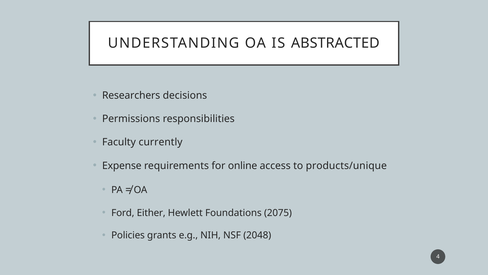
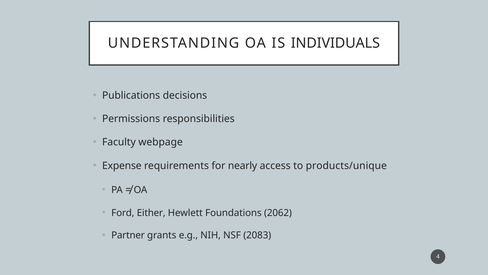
ABSTRACTED: ABSTRACTED -> INDIVIDUALS (335, 43)
Researchers: Researchers -> Publications (131, 95)
currently: currently -> webpage (161, 142)
online: online -> nearly (243, 165)
2075: 2075 -> 2062 (278, 212)
Policies: Policies -> Partner (128, 235)
2048: 2048 -> 2083 (257, 235)
